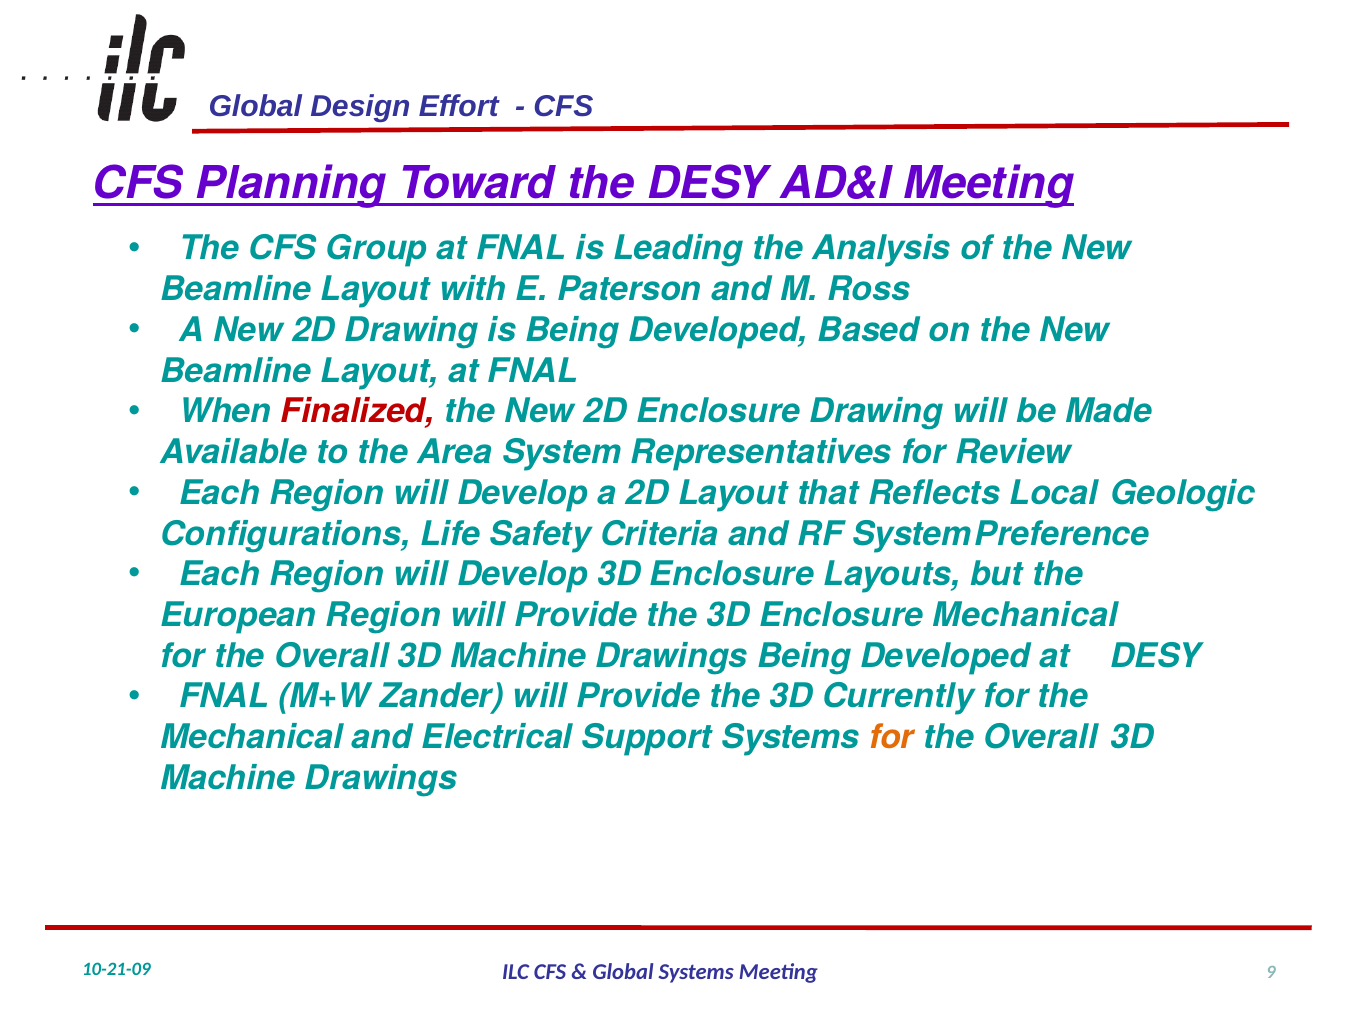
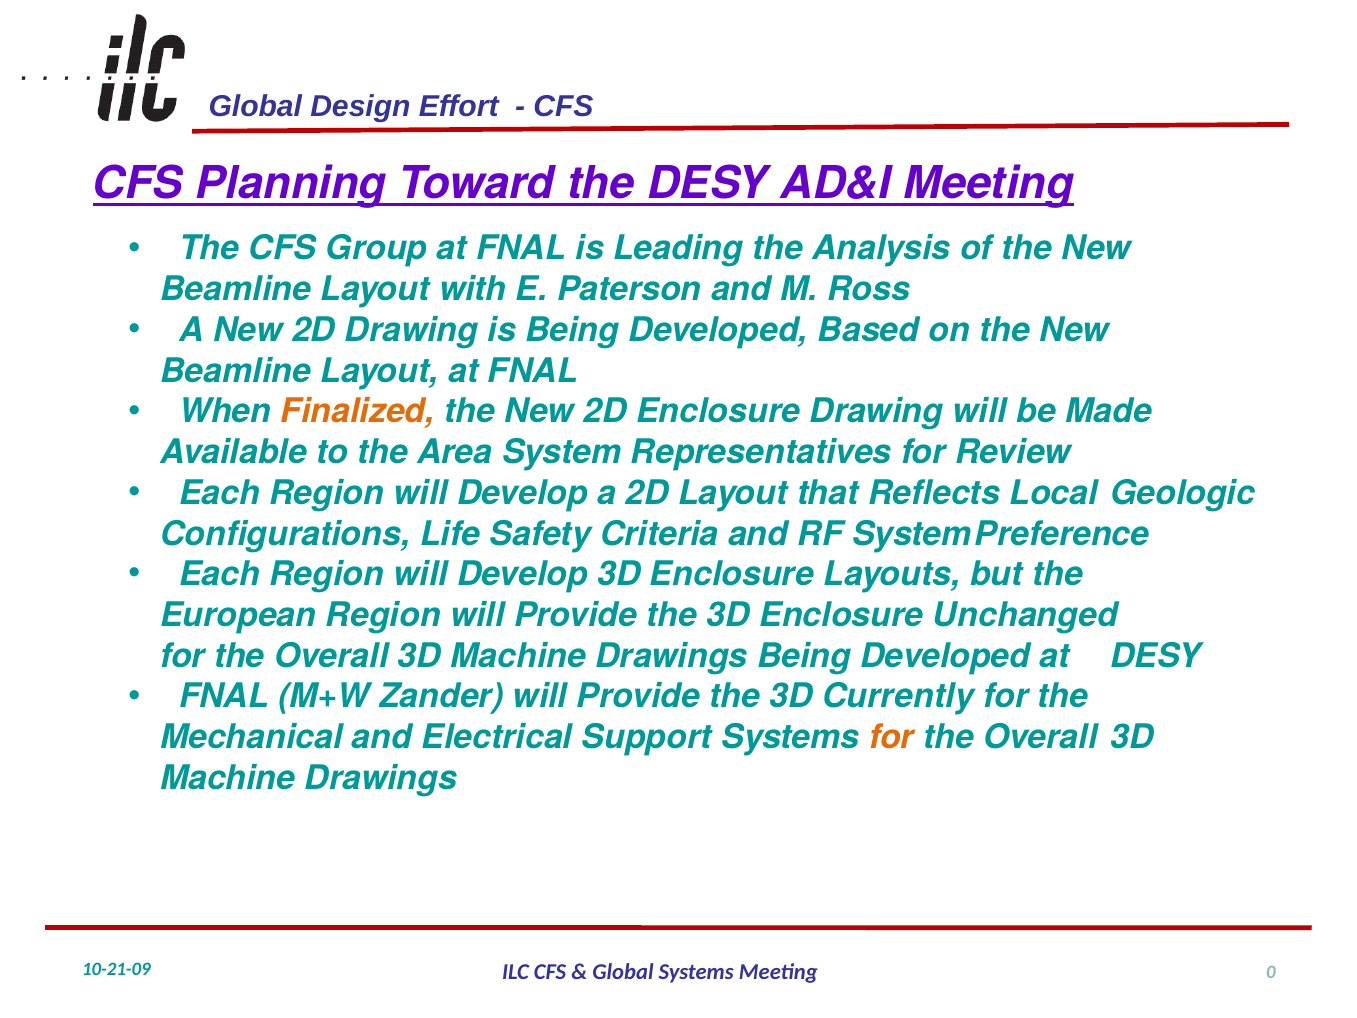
Finalized colour: red -> orange (358, 412)
Enclosure Mechanical: Mechanical -> Unchanged (1026, 615)
9: 9 -> 0 (1271, 972)
